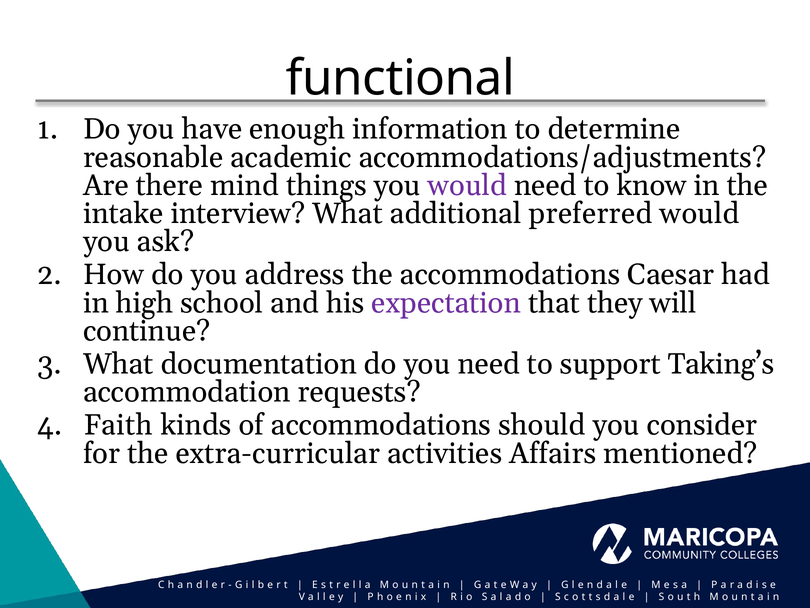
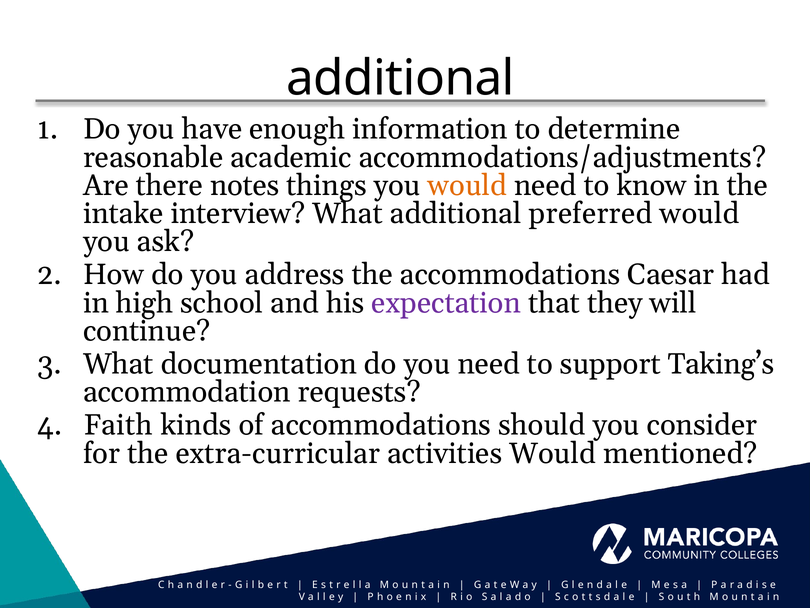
functional: functional -> additional (400, 78)
mind: mind -> notes (245, 185)
would colour: purple -> orange (467, 185)
activities Affairs: Affairs -> Would (553, 453)
